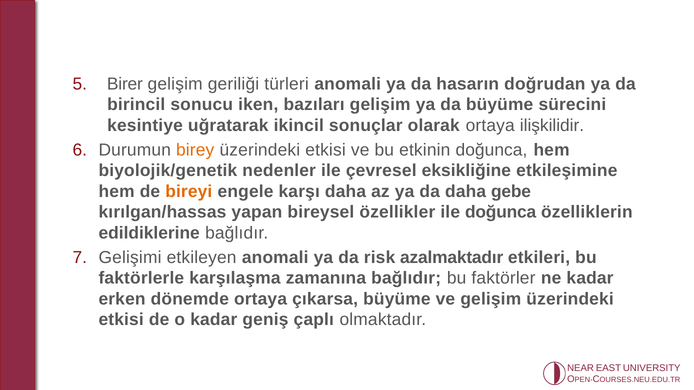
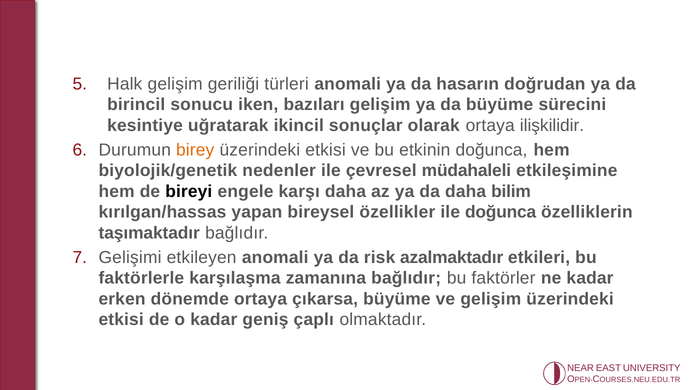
Birer: Birer -> Halk (125, 84)
eksikliğine: eksikliğine -> müdahaleli (466, 171)
bireyi colour: orange -> black (189, 192)
gebe: gebe -> bilim (511, 192)
edildiklerine: edildiklerine -> taşımaktadır (149, 233)
